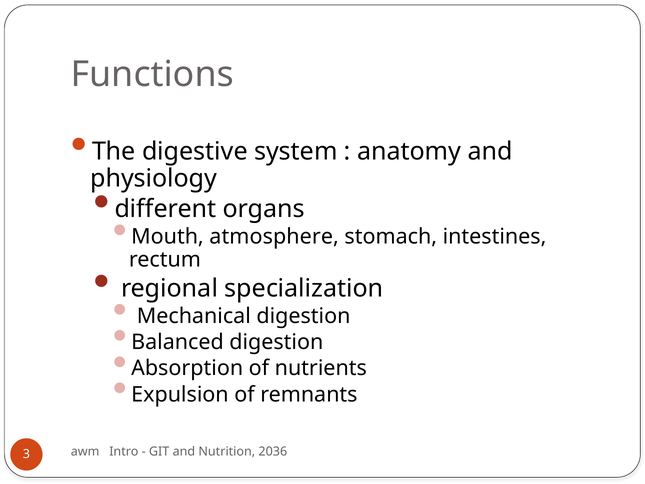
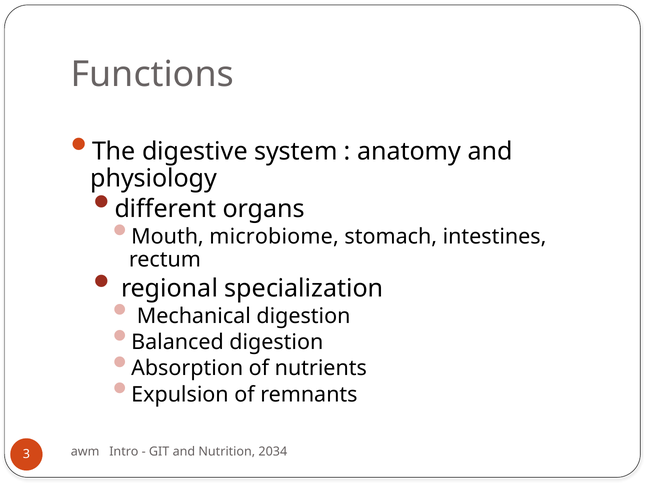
atmosphere: atmosphere -> microbiome (274, 236)
2036: 2036 -> 2034 (273, 451)
